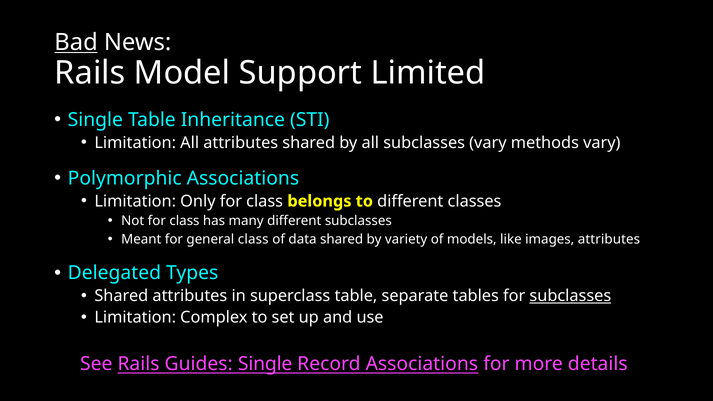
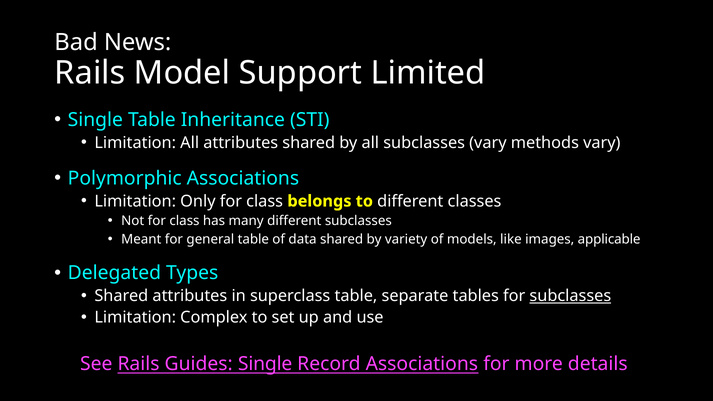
Bad underline: present -> none (76, 42)
general class: class -> table (253, 239)
images attributes: attributes -> applicable (609, 239)
